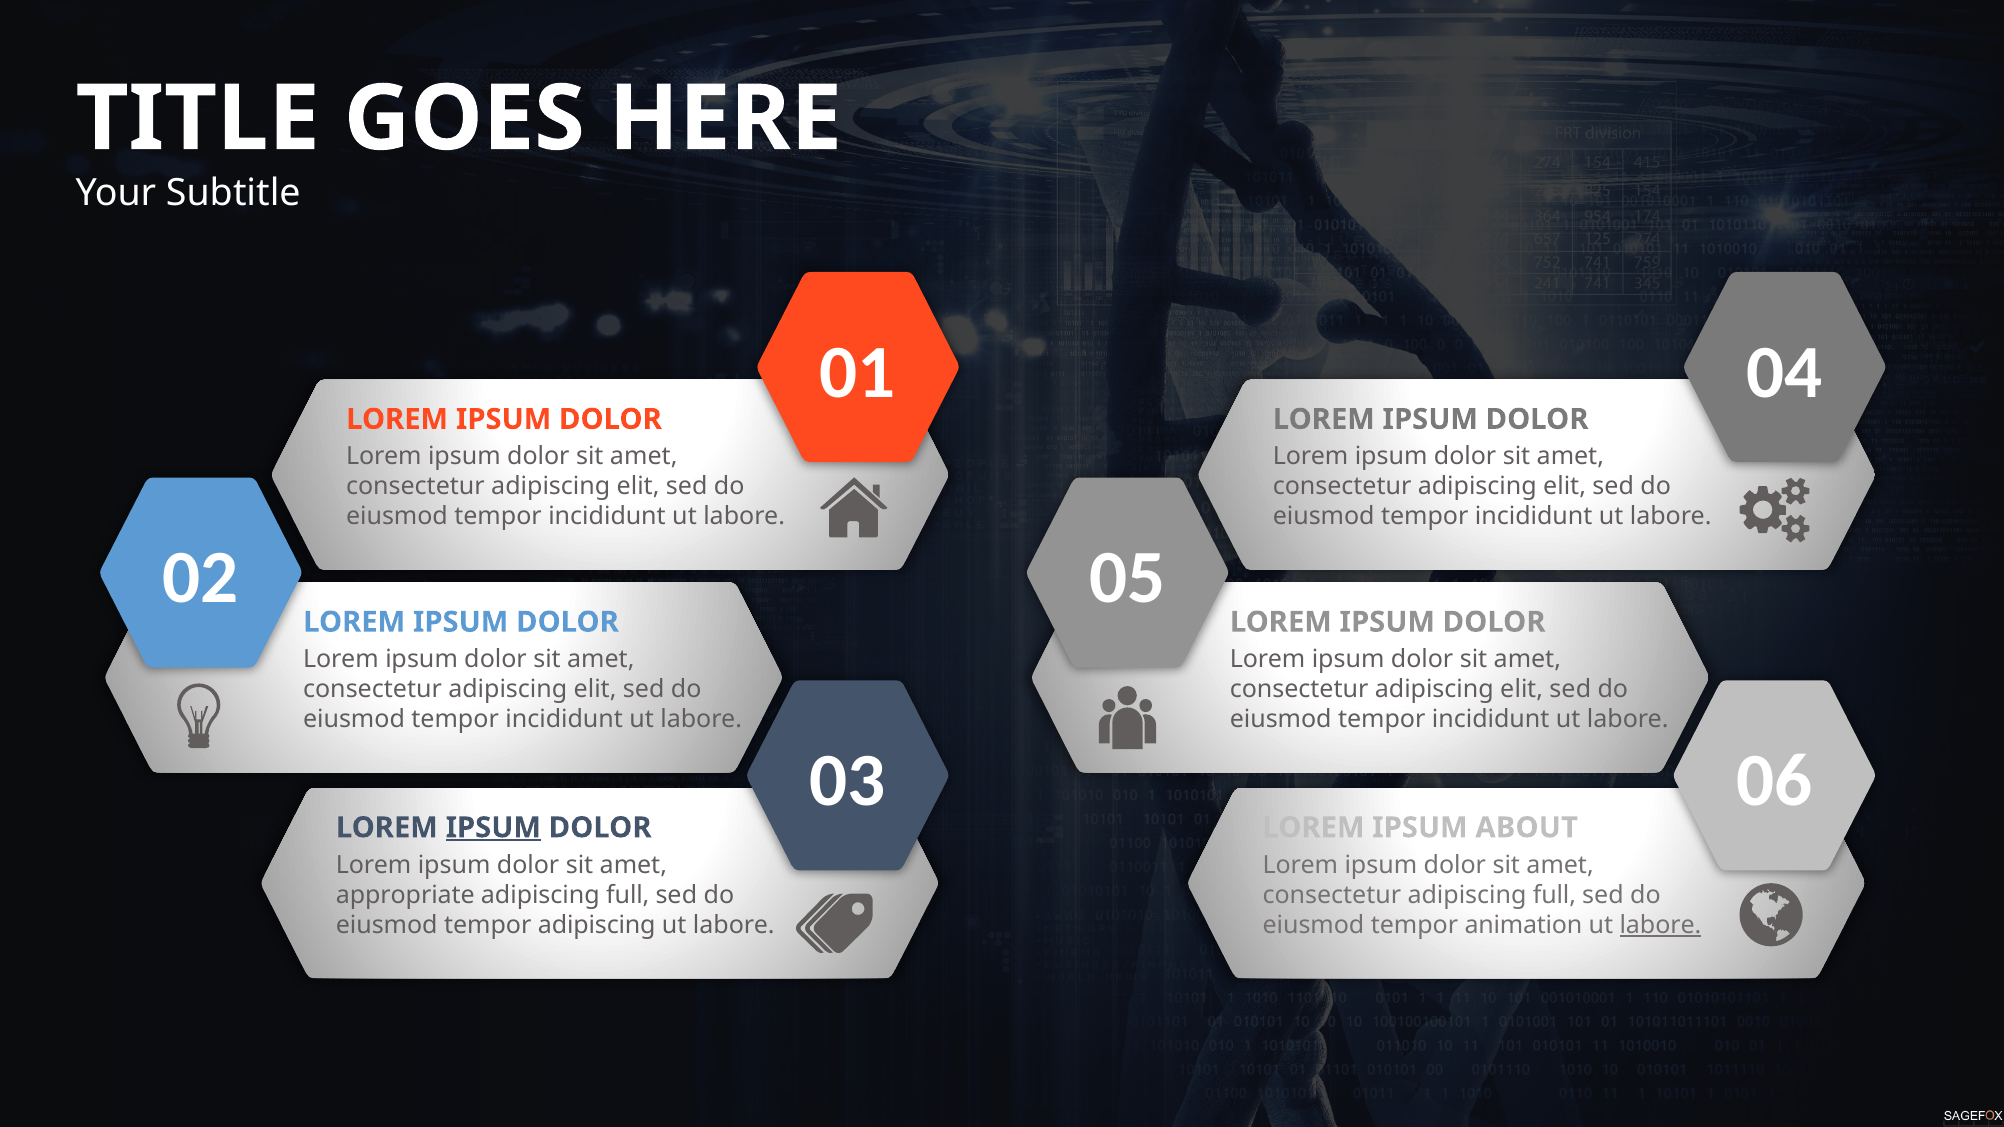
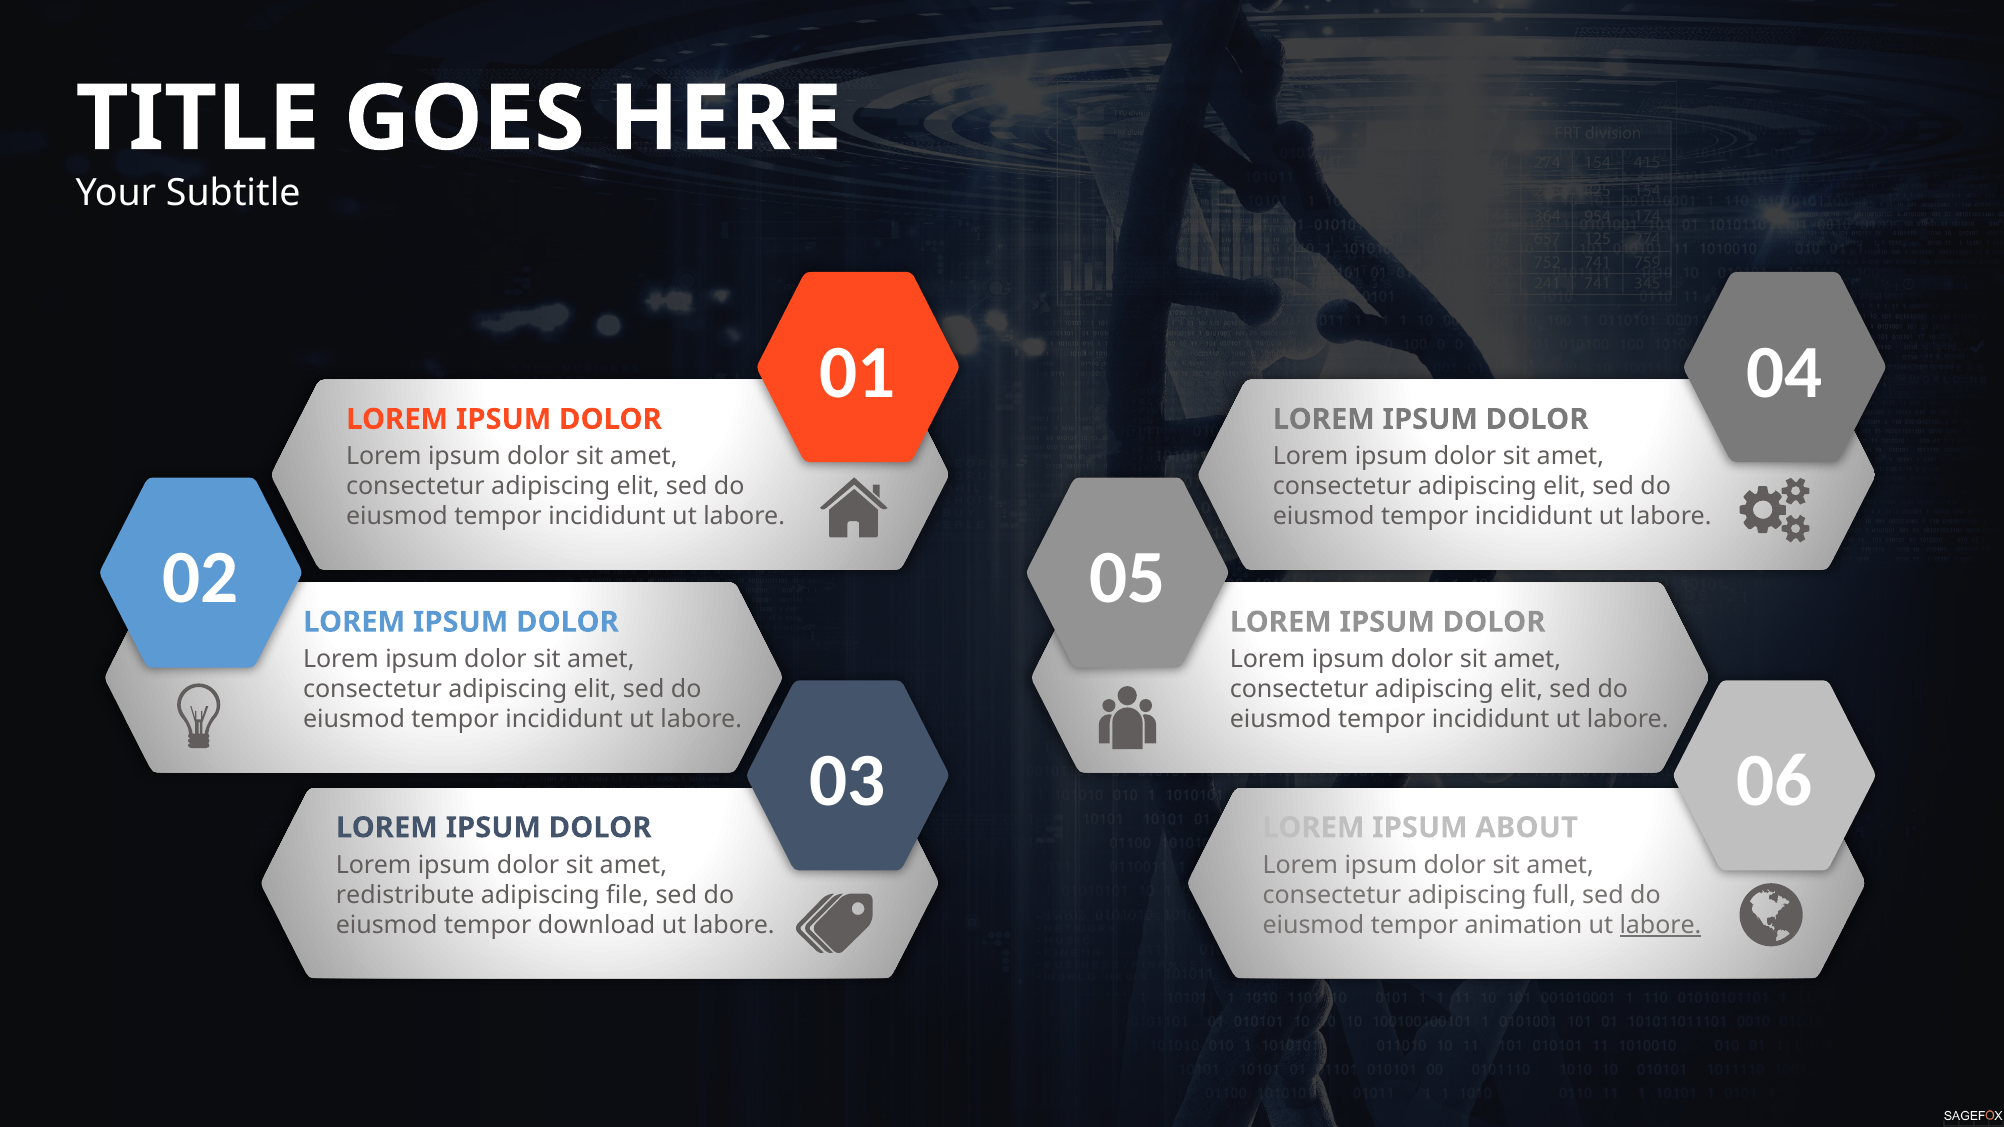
IPSUM underline: present -> none (493, 828)
appropriate: appropriate -> redistribute (405, 895)
full: full -> file (628, 895)
tempor adipiscing: adipiscing -> download (597, 925)
